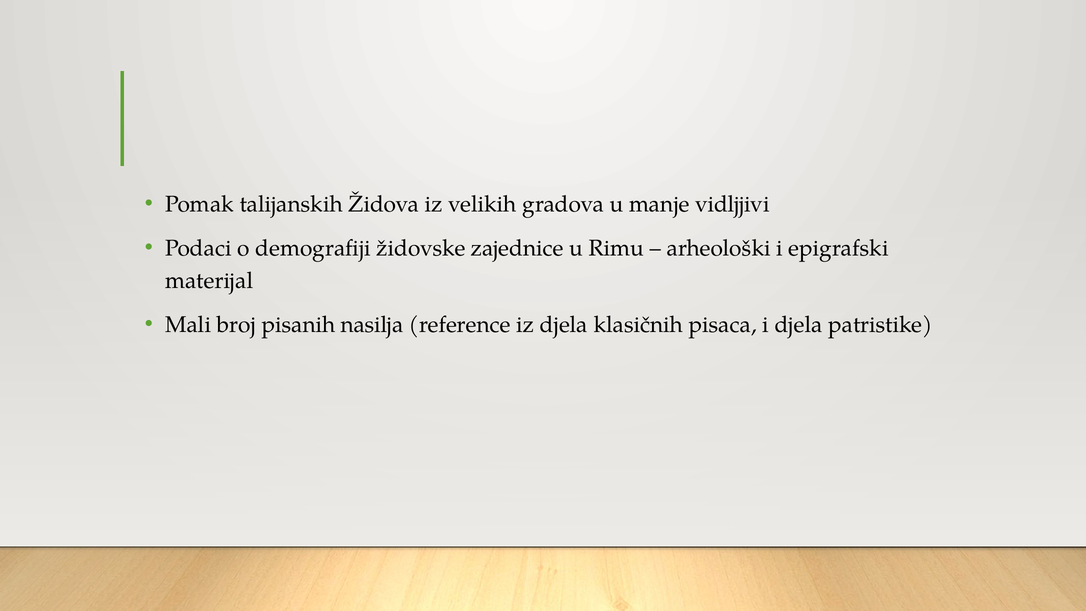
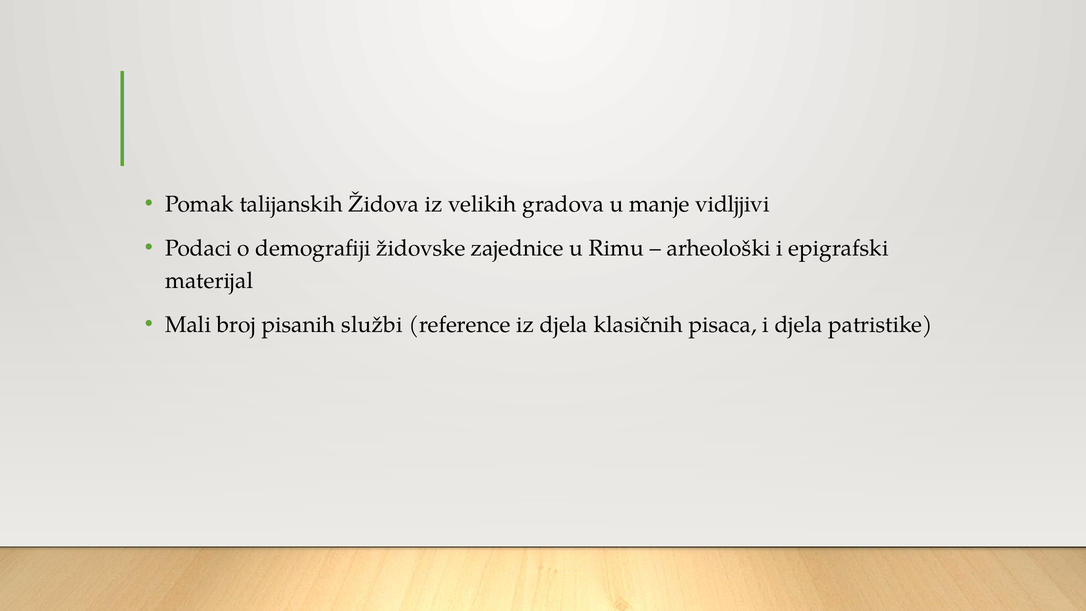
nasilja: nasilja -> službi (372, 325)
